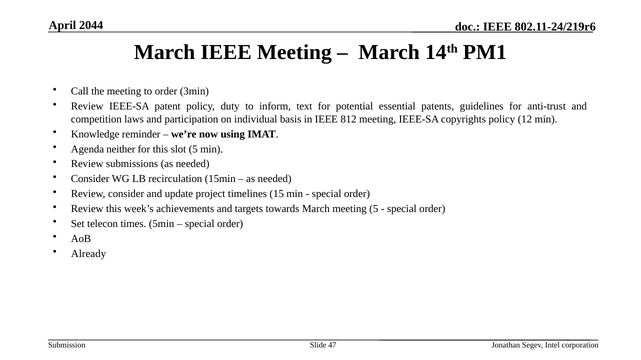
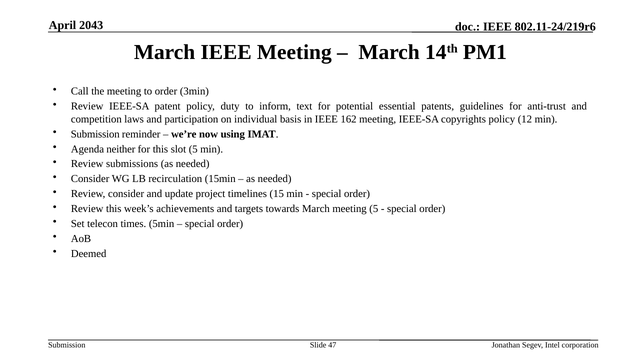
2044: 2044 -> 2043 (91, 25)
812: 812 -> 162 (349, 119)
Knowledge: Knowledge -> Submission (95, 134)
Already: Already -> Deemed (89, 254)
